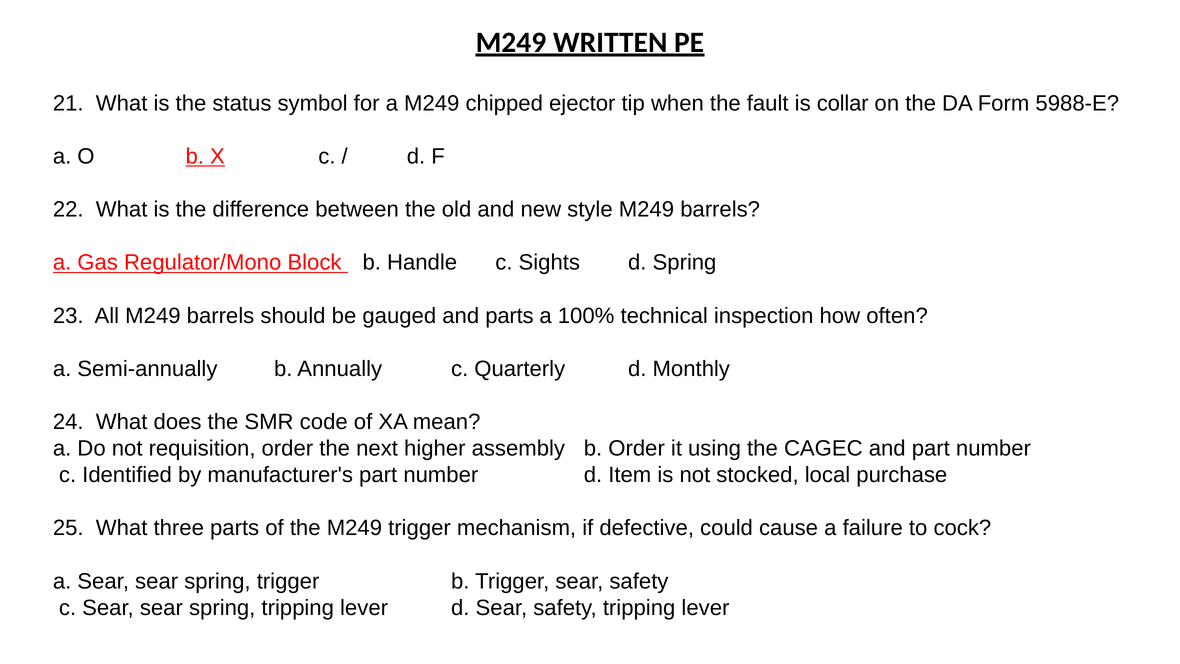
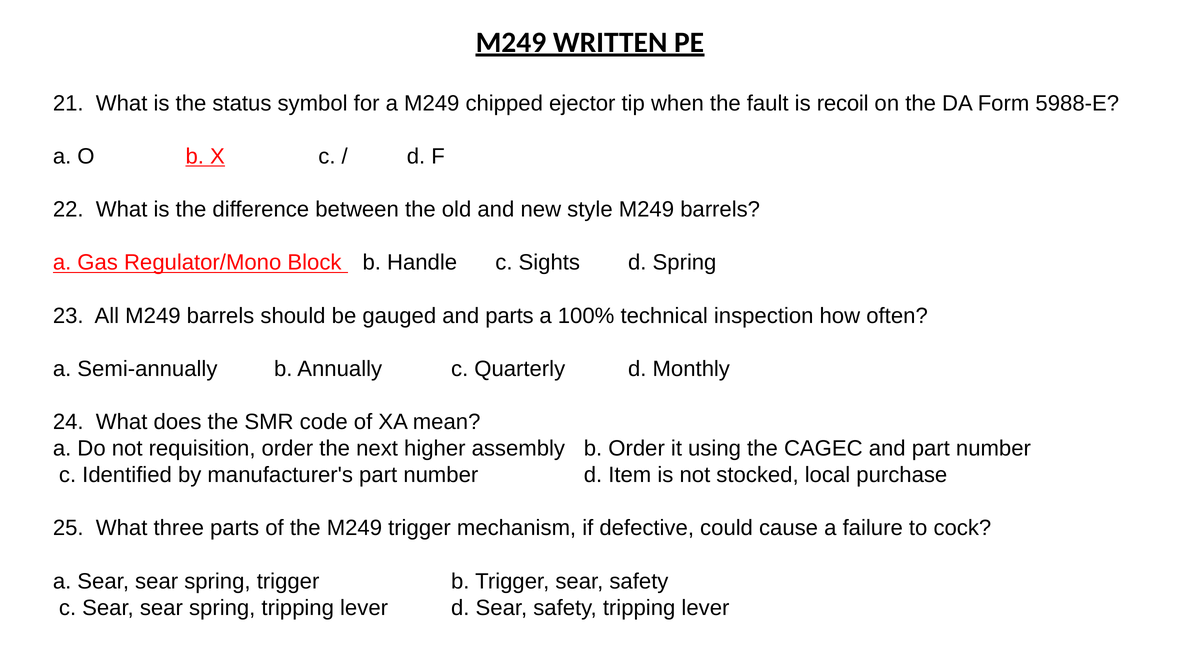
collar: collar -> recoil (843, 103)
